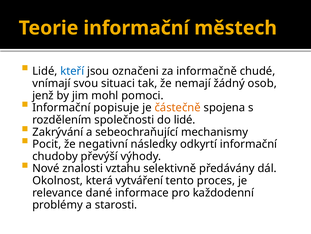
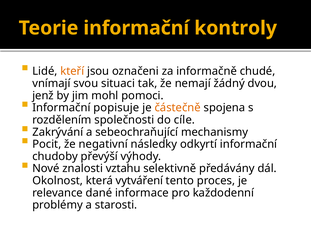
městech: městech -> kontroly (236, 28)
kteří colour: blue -> orange (72, 71)
osob: osob -> dvou (262, 83)
do lidé: lidé -> cíle (184, 119)
